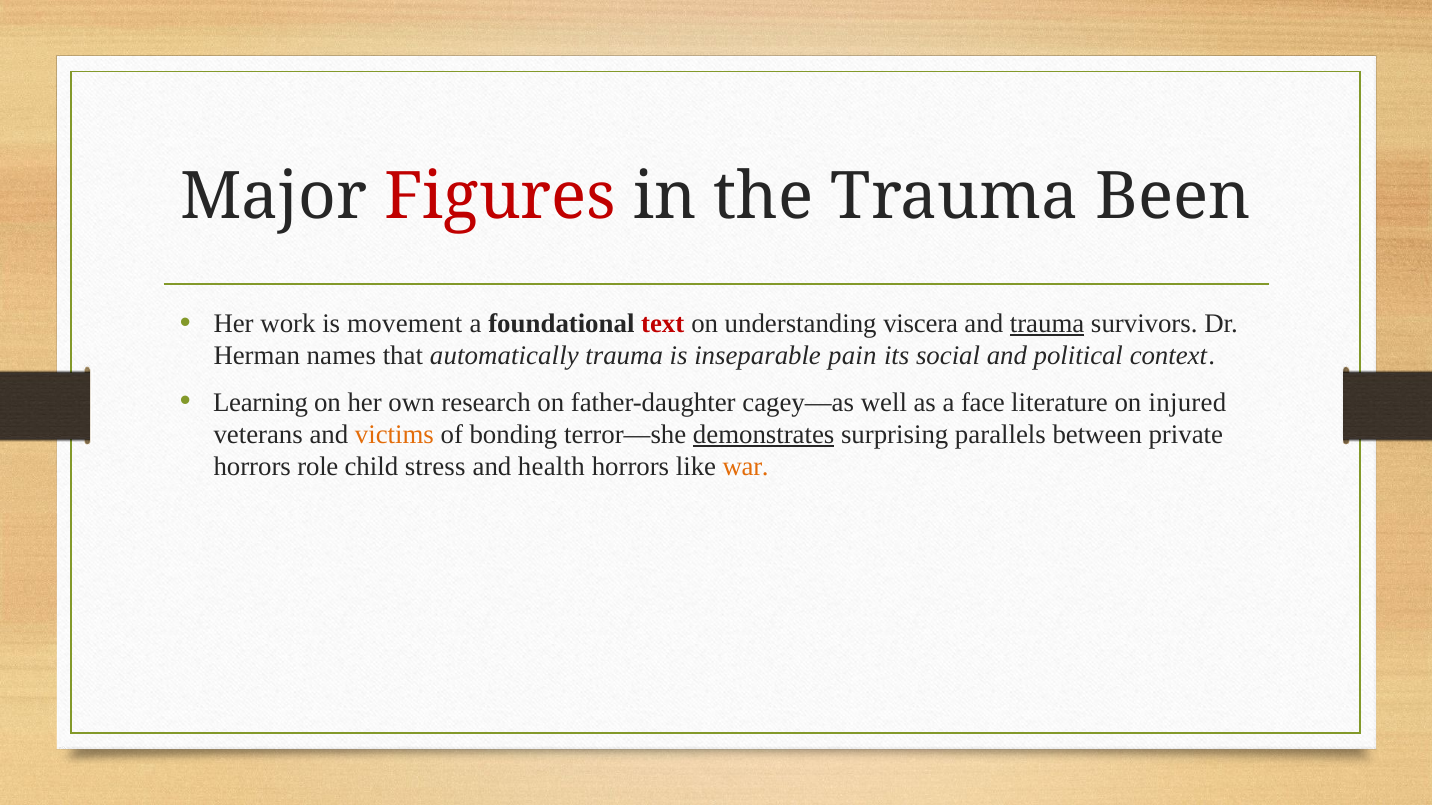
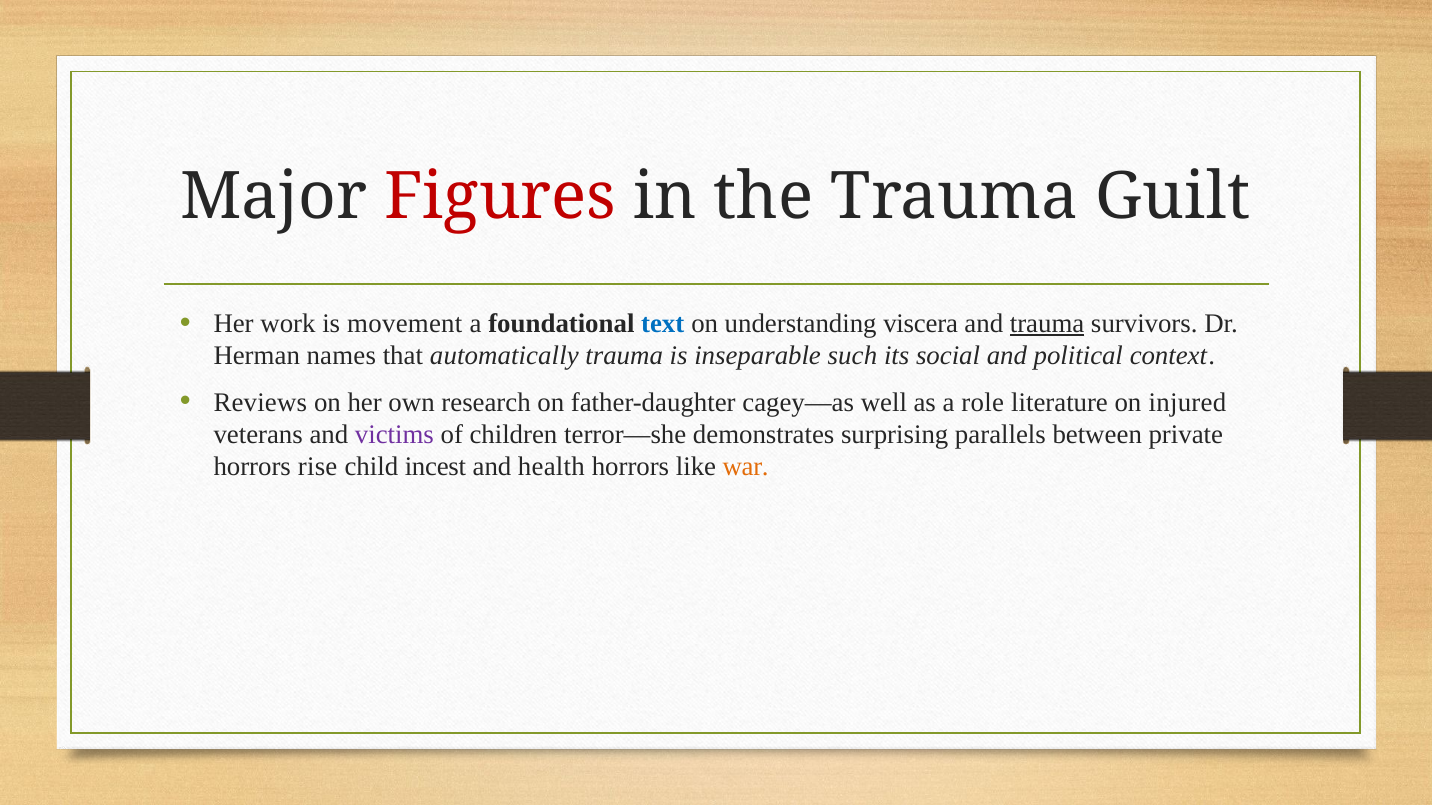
Been: Been -> Guilt (1173, 196)
text colour: red -> blue (663, 324)
pain: pain -> such (852, 356)
Learning: Learning -> Reviews (260, 402)
face: face -> role (983, 402)
victims colour: orange -> purple (394, 435)
bonding: bonding -> children (513, 435)
demonstrates underline: present -> none (764, 435)
role: role -> rise (318, 467)
stress: stress -> incest (435, 467)
